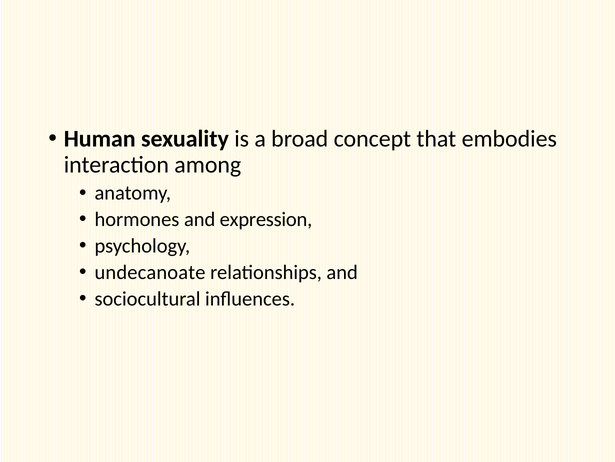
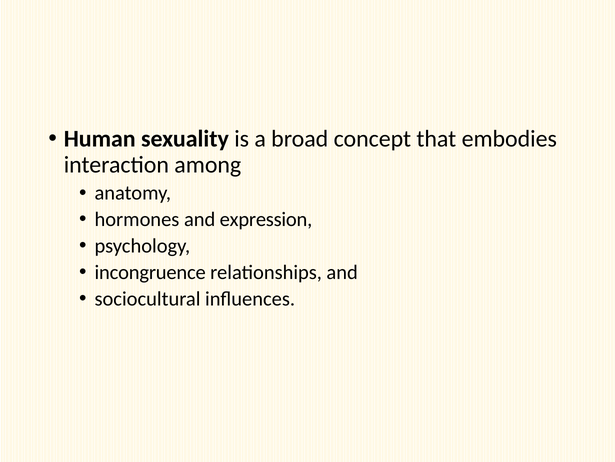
undecanoate: undecanoate -> incongruence (150, 272)
